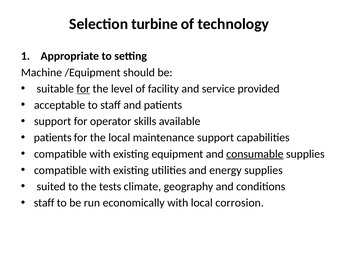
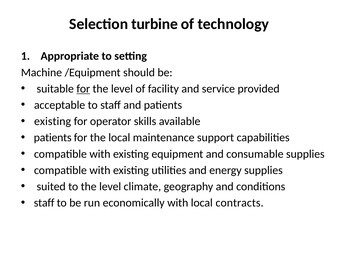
support: support -> existing (53, 121)
consumable underline: present -> none (255, 154)
to the tests: tests -> level (110, 186)
corrosion: corrosion -> contracts (240, 203)
